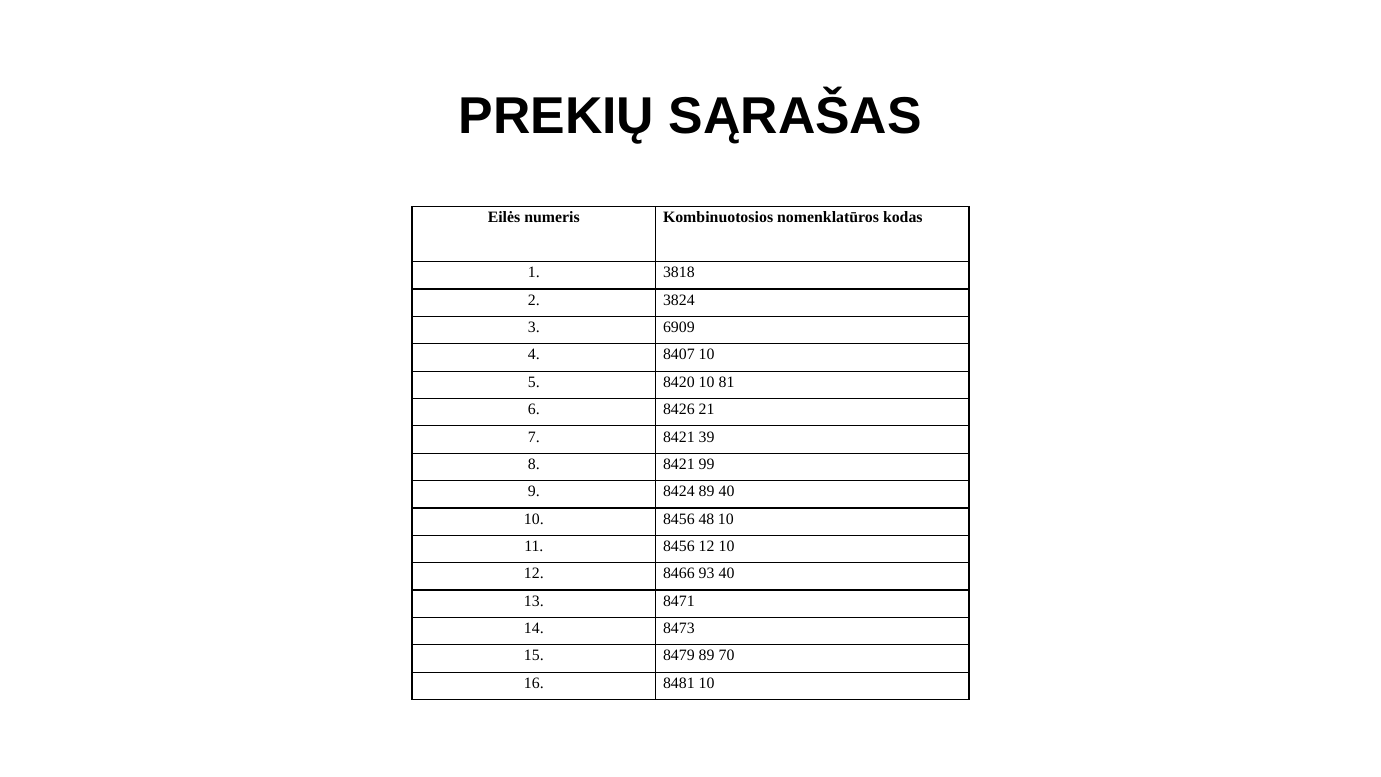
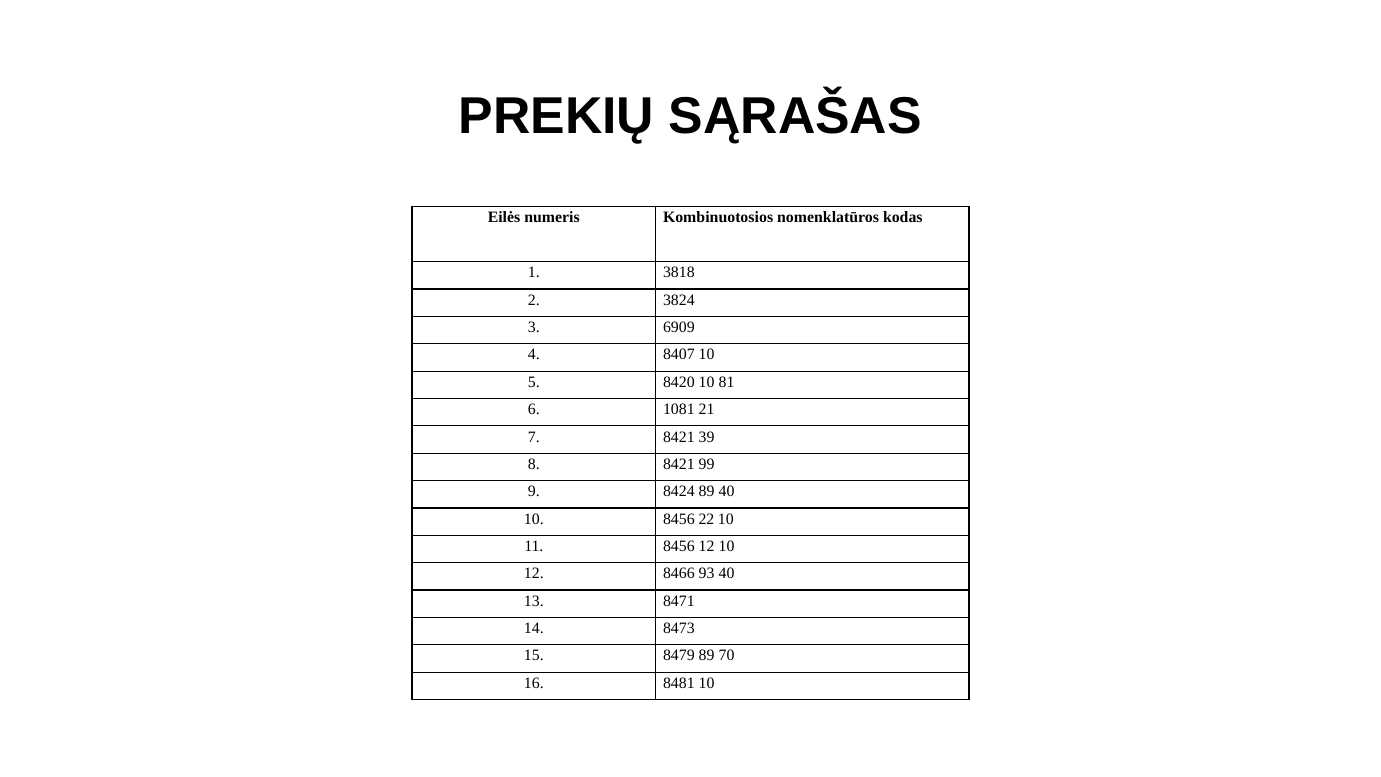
8426: 8426 -> 1081 (679, 409)
48: 48 -> 22 (706, 519)
